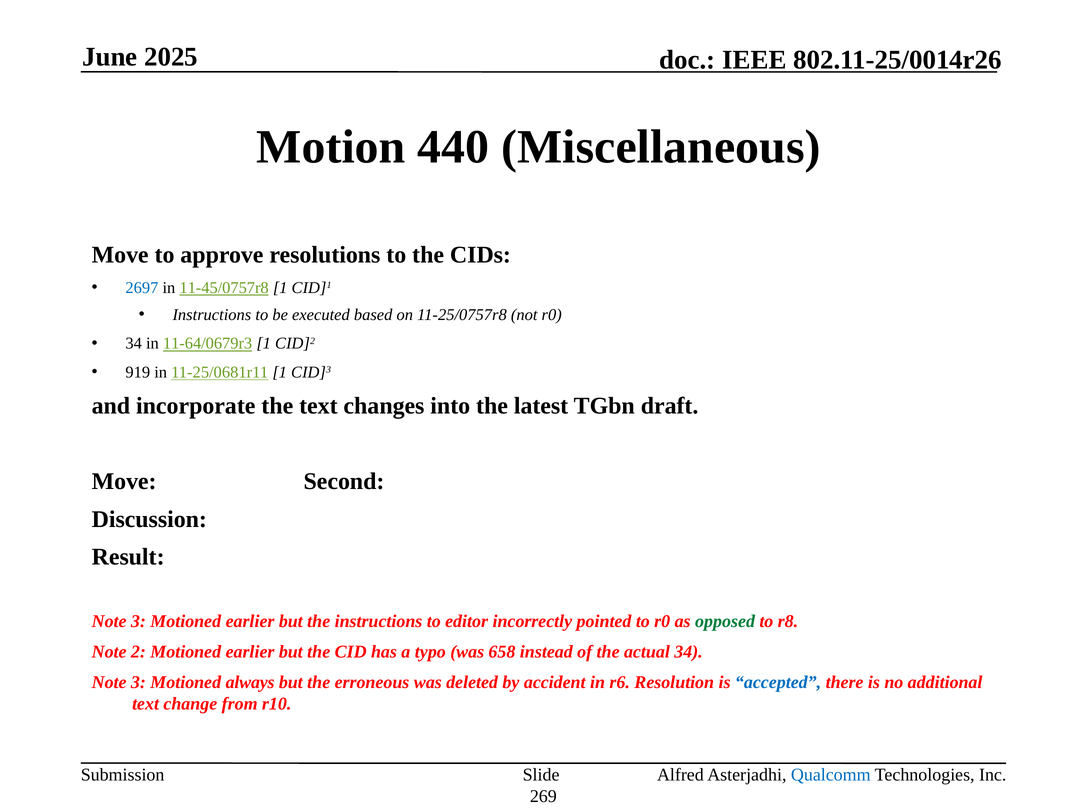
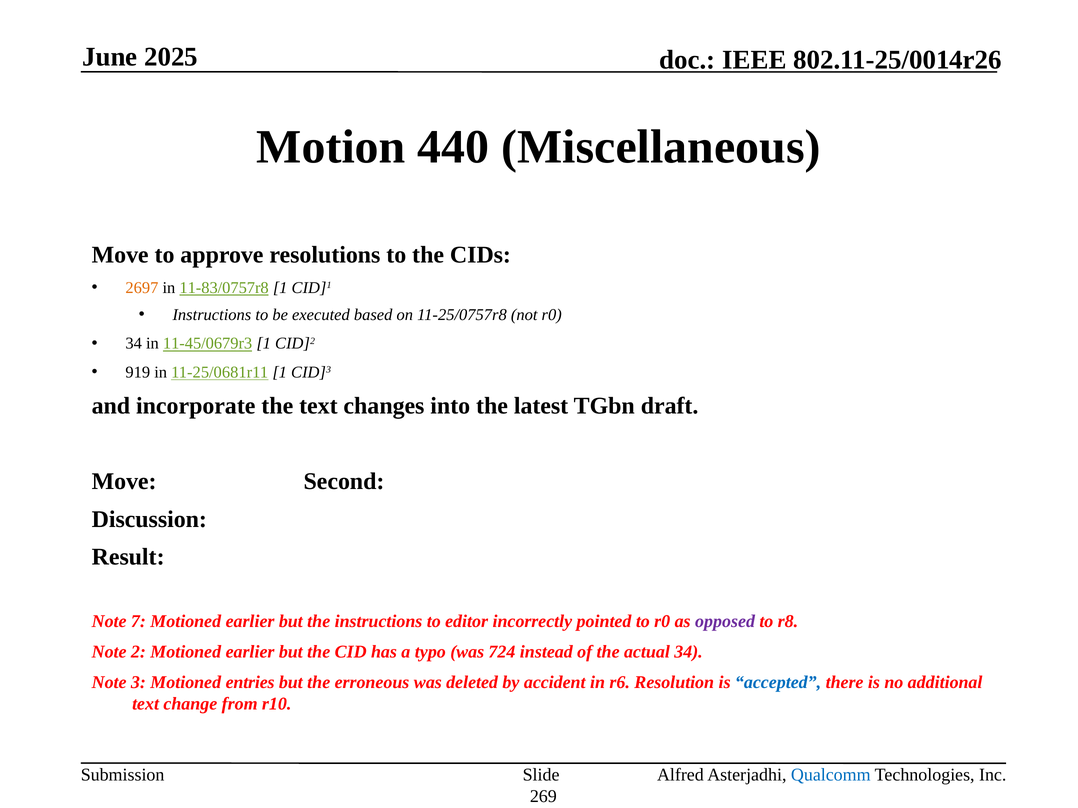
2697 colour: blue -> orange (142, 288)
11-45/0757r8: 11-45/0757r8 -> 11-83/0757r8 (224, 288)
11-64/0679r3: 11-64/0679r3 -> 11-45/0679r3 (208, 344)
3: 3 -> 7 (138, 622)
opposed colour: green -> purple (725, 622)
658: 658 -> 724 (502, 652)
always: always -> entries (250, 683)
